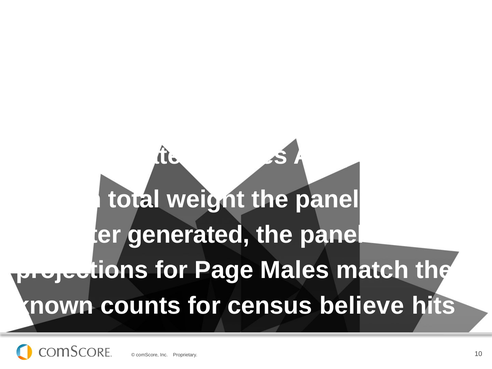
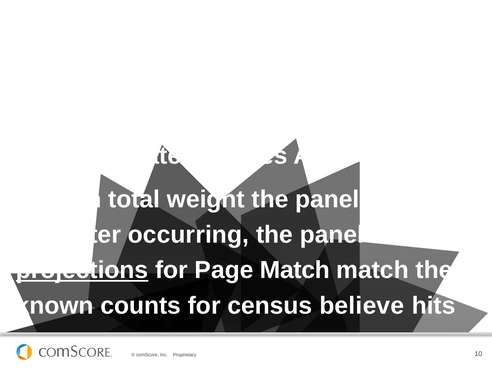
after generated: generated -> occurring (188, 235)
projections underline: none -> present (82, 270)
Page Males: Males -> Match (295, 270)
